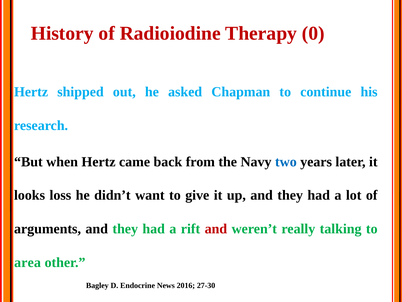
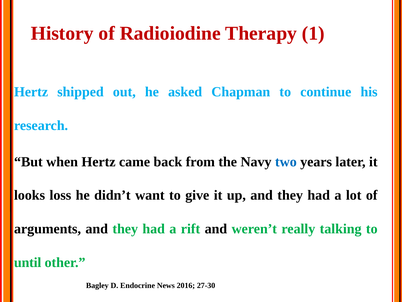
0: 0 -> 1 (313, 33)
and colour: red -> black (216, 229)
area: area -> until (28, 262)
